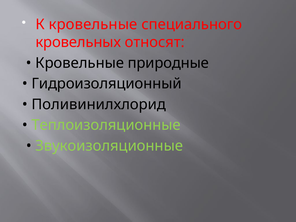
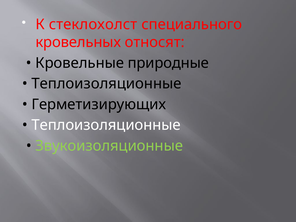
К кровельные: кровельные -> стеклохолст (93, 24)
Гидроизоляционный: Гидроизоляционный -> Теплоизоляционные (107, 84)
Поливинилхлорид: Поливинилхлорид -> Герметизирующих (99, 104)
Теплоизоляционные colour: light green -> white (106, 125)
